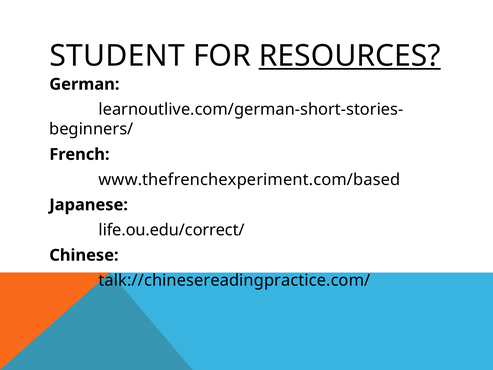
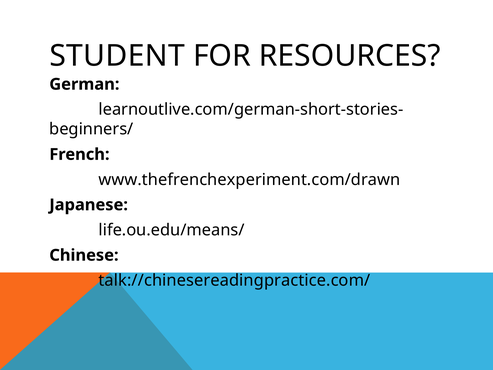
RESOURCES underline: present -> none (350, 56)
www.thefrenchexperiment.com/based: www.thefrenchexperiment.com/based -> www.thefrenchexperiment.com/drawn (249, 180)
life.ou.edu/correct/: life.ou.edu/correct/ -> life.ou.edu/means/ (172, 230)
